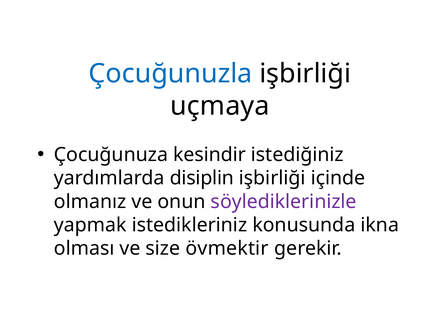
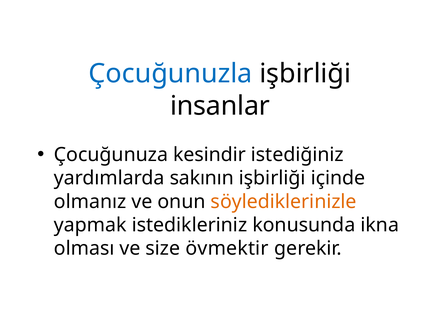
uçmaya: uçmaya -> insanlar (220, 106)
disiplin: disiplin -> sakının (202, 178)
söylediklerinizle colour: purple -> orange (284, 202)
